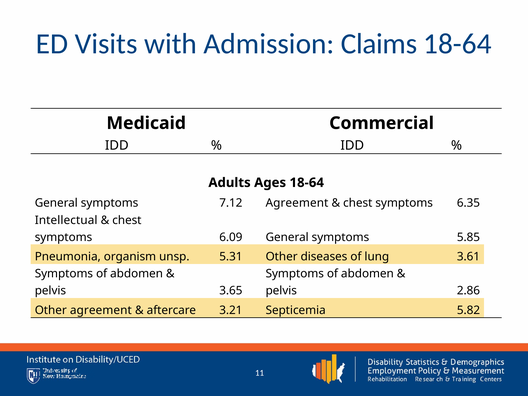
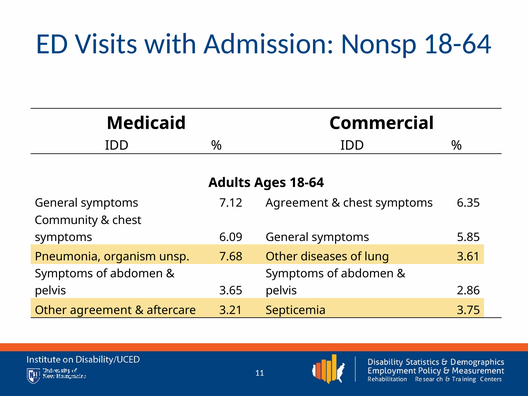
Claims: Claims -> Nonsp (379, 44)
Intellectual: Intellectual -> Community (66, 220)
5.31: 5.31 -> 7.68 (231, 257)
5.82: 5.82 -> 3.75 (468, 310)
